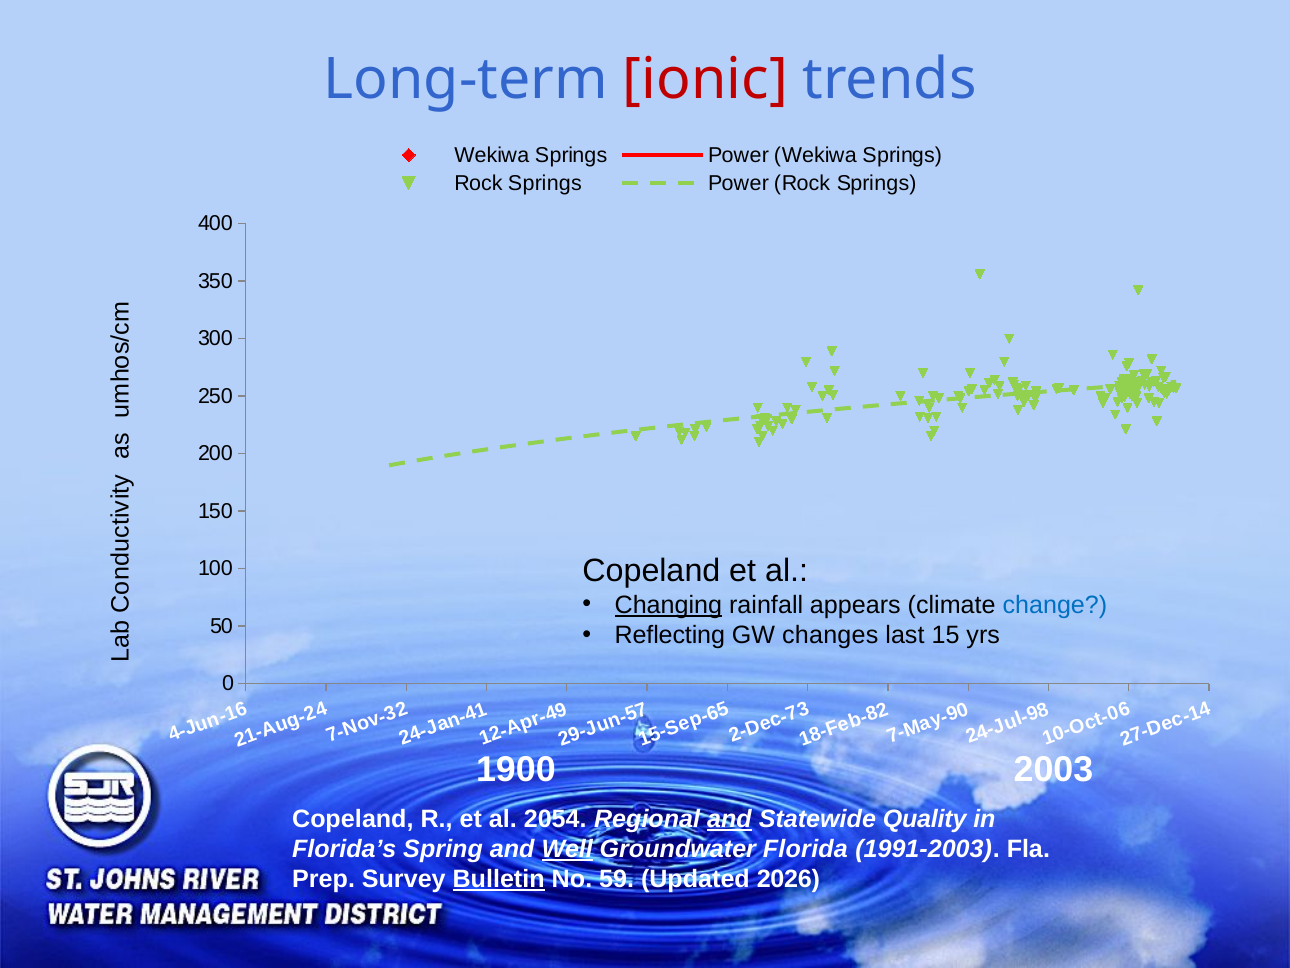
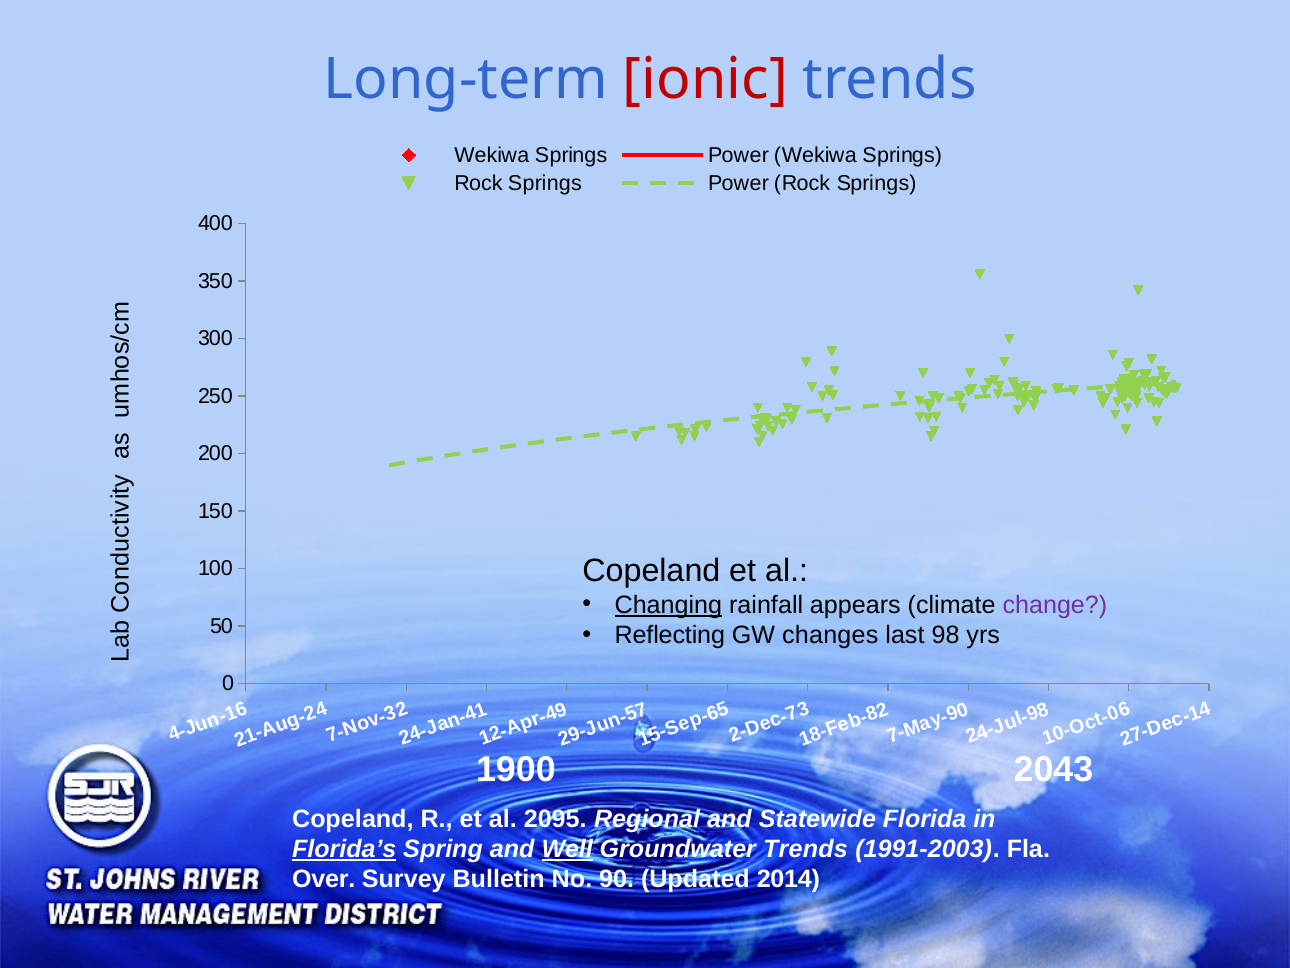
change colour: blue -> purple (1055, 605)
15: 15 -> 98 (946, 635)
2003: 2003 -> 2043 (1053, 769)
2054: 2054 -> 2095 (555, 819)
and underline: present -> none (729, 819)
Quality: Quality -> Florida (925, 819)
Florida’s underline: none -> present (344, 849)
Groundwater Florida: Florida -> Trends (805, 849)
Prep: Prep -> Over (324, 879)
Bulletin underline: present -> none (499, 879)
59: 59 -> 90 (617, 879)
2026: 2026 -> 2014 (788, 879)
